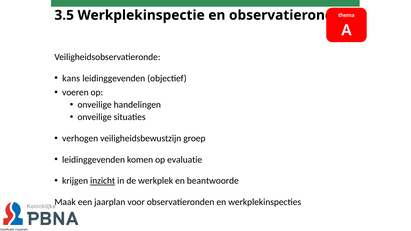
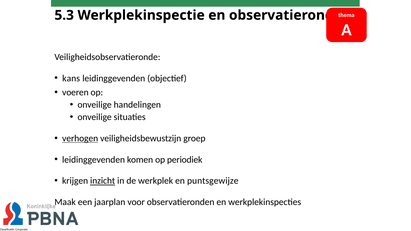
3.5: 3.5 -> 5.3 (64, 15)
verhogen underline: none -> present (80, 139)
evaluatie: evaluatie -> periodiek (185, 160)
beantwoorde: beantwoorde -> puntsgewijze (213, 181)
